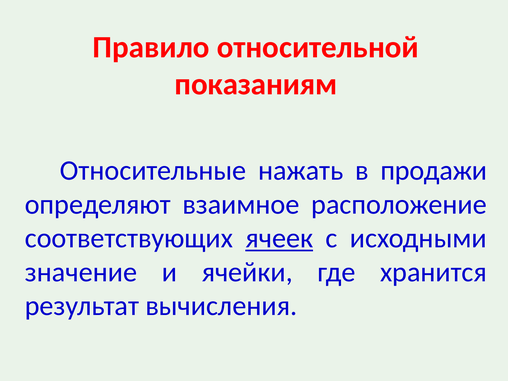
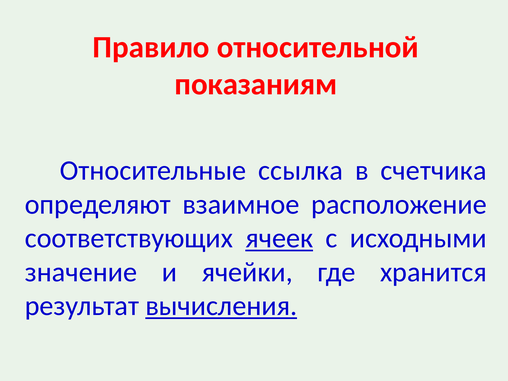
нажать: нажать -> ссылка (301, 171)
продажи: продажи -> счетчика (434, 171)
вычисления underline: none -> present (221, 306)
